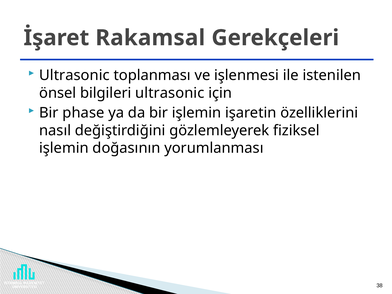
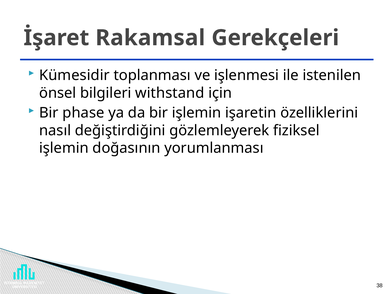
Ultrasonic: Ultrasonic -> Kümesidir (74, 75)
bilgileri ultrasonic: ultrasonic -> withstand (170, 93)
